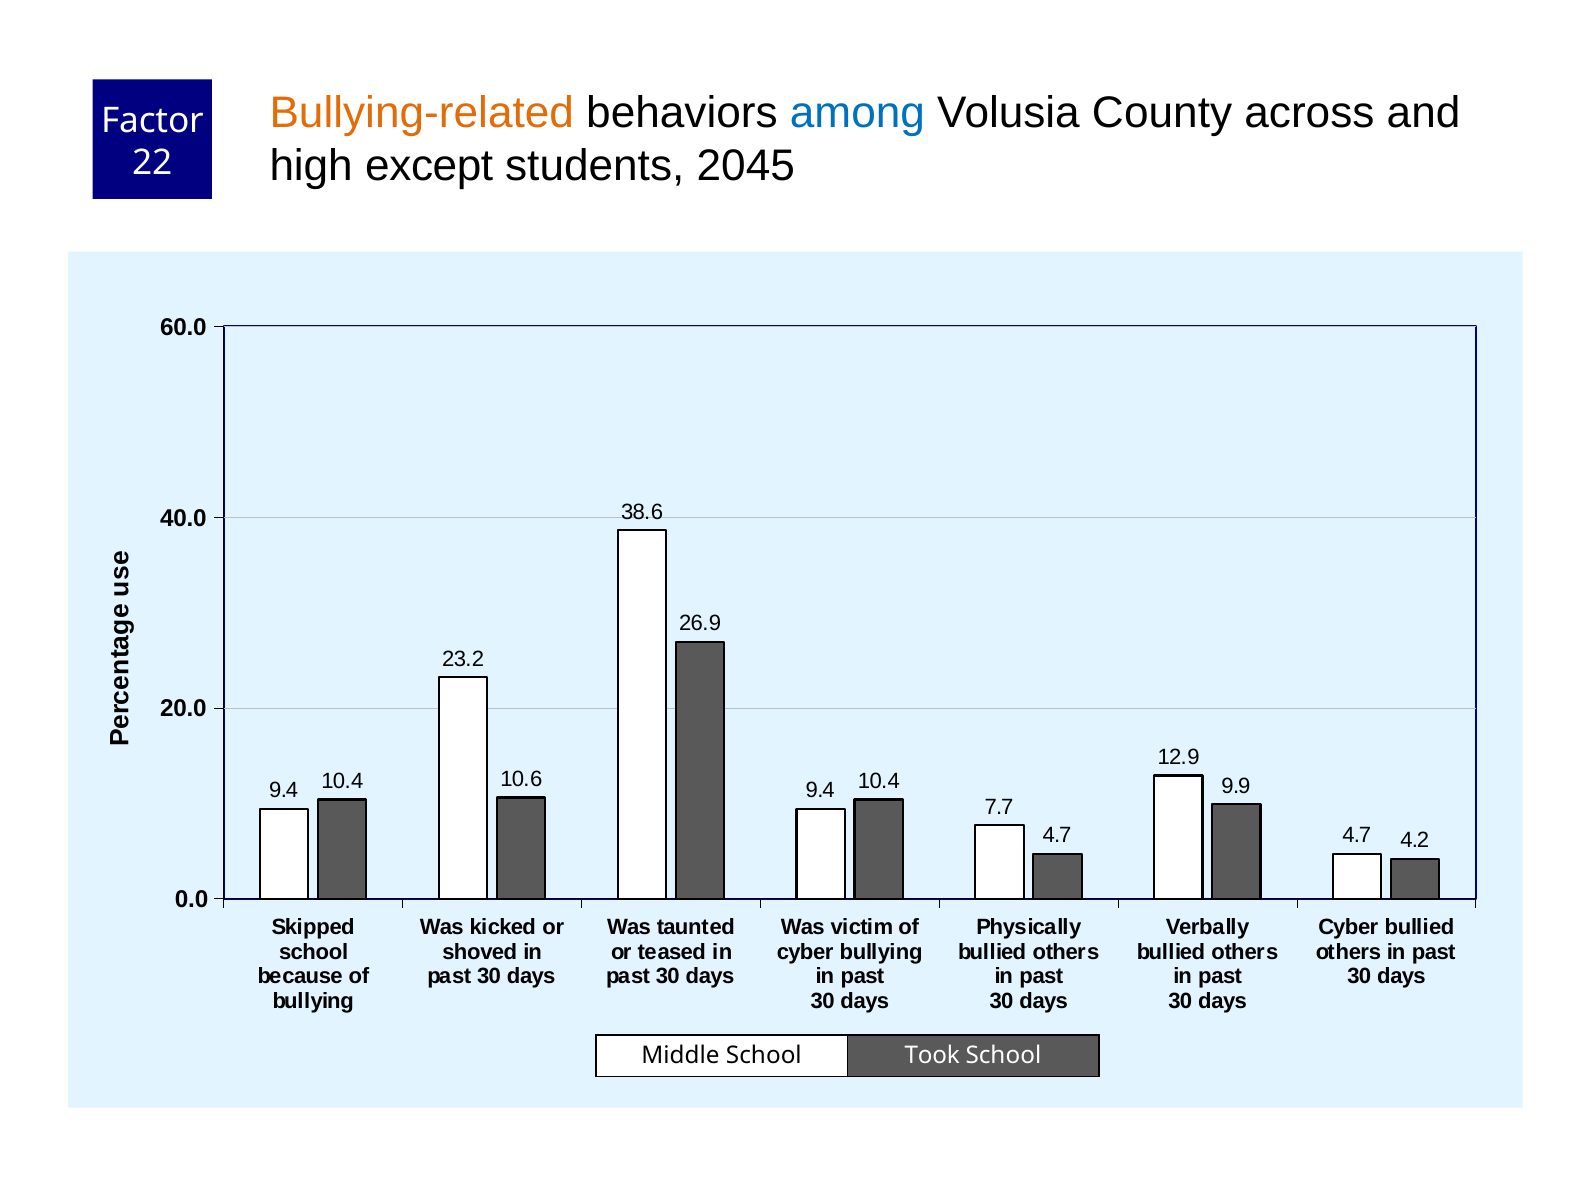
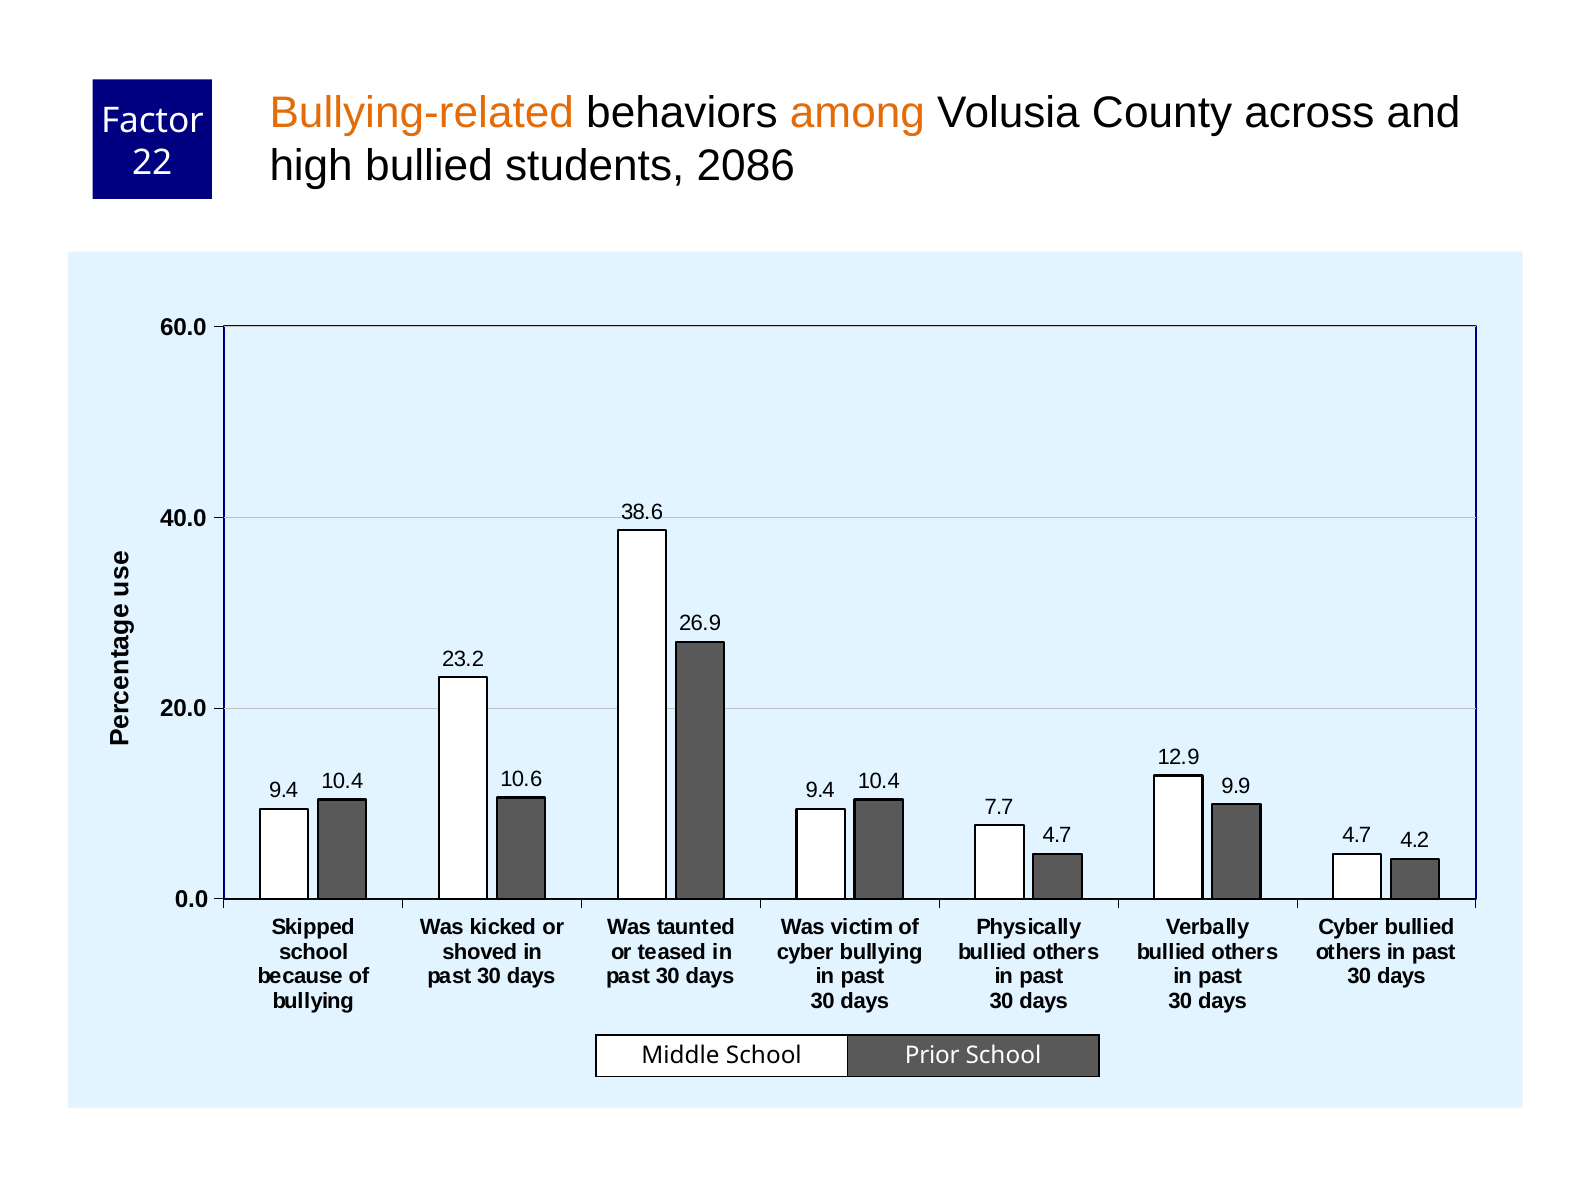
among colour: blue -> orange (857, 113)
high except: except -> bullied (429, 166)
2045: 2045 -> 2086 (746, 166)
Took: Took -> Prior (932, 1055)
